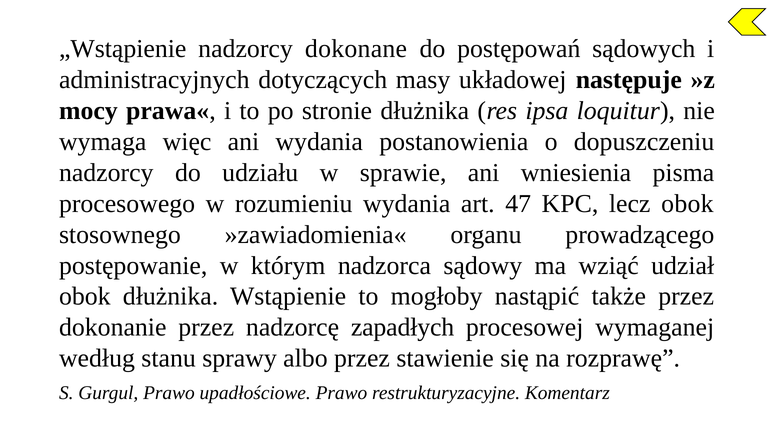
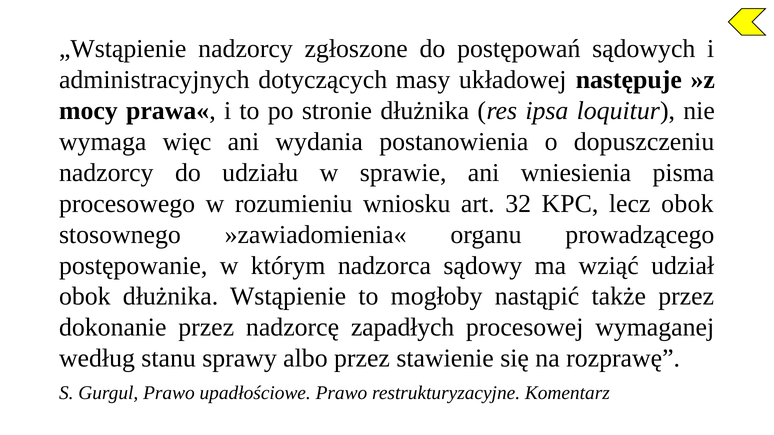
dokonane: dokonane -> zgłoszone (356, 49)
rozumieniu wydania: wydania -> wniosku (407, 204)
47: 47 -> 32 (518, 204)
